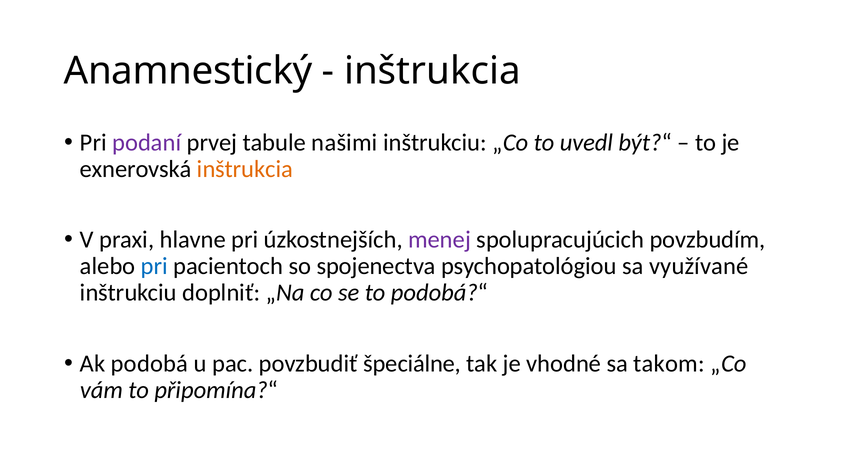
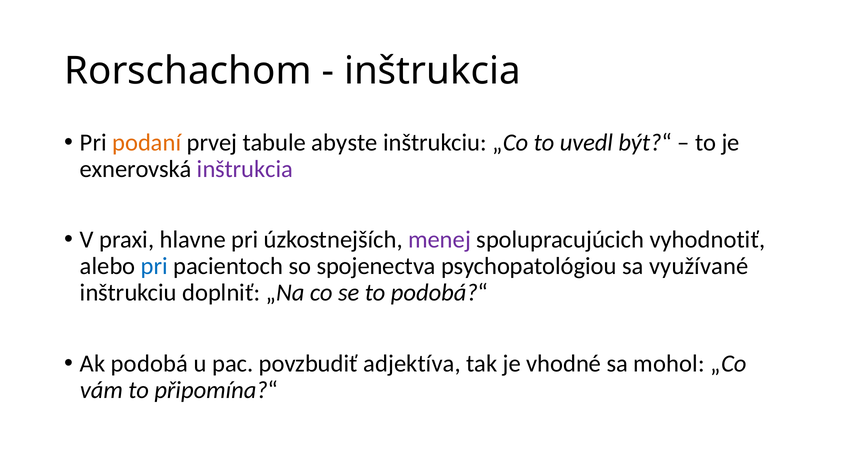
Anamnestický: Anamnestický -> Rorschachom (188, 71)
podaní colour: purple -> orange (147, 142)
našimi: našimi -> abyste (345, 142)
inštrukcia colour: orange -> purple (245, 169)
povzbudím: povzbudím -> vyhodnotiť (707, 239)
špeciálne: špeciálne -> adjektíva (412, 363)
takom: takom -> mohol (669, 363)
